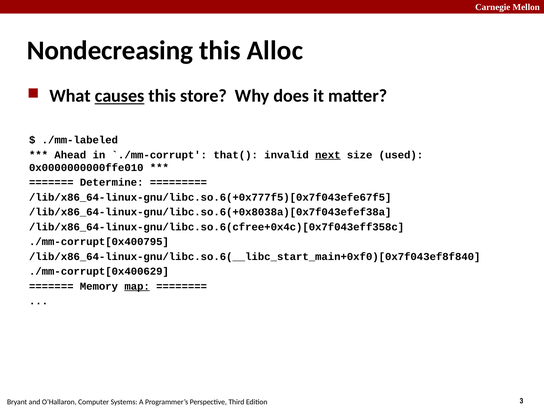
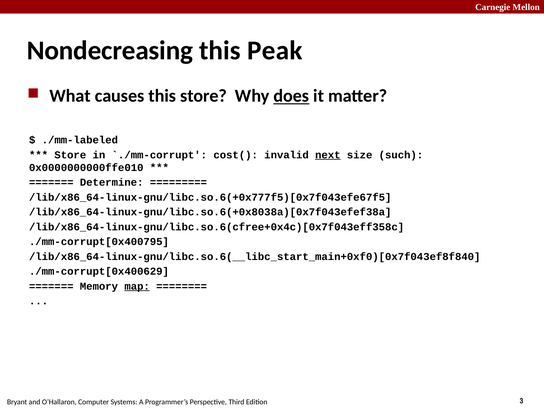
Alloc: Alloc -> Peak (275, 50)
causes underline: present -> none (120, 96)
does underline: none -> present (291, 96)
Ahead: Ahead -> Store (70, 155)
that(: that( -> cost( (236, 155)
used: used -> such (401, 155)
